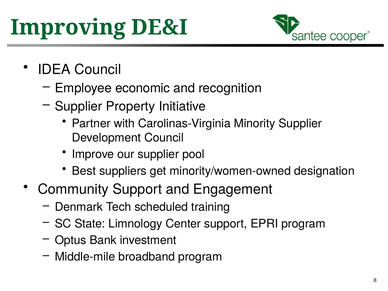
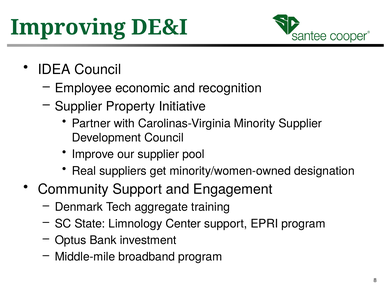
Best: Best -> Real (84, 171)
scheduled: scheduled -> aggregate (161, 207)
